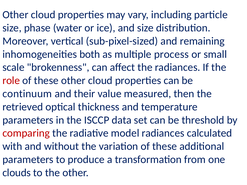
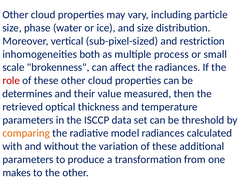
remaining: remaining -> restriction (202, 41)
continuum: continuum -> determines (27, 94)
comparing colour: red -> orange (26, 133)
clouds: clouds -> makes (17, 173)
